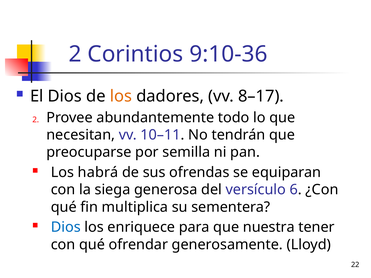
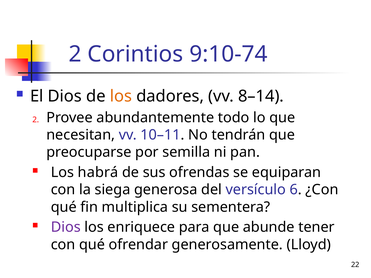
9:10-36: 9:10-36 -> 9:10-74 (228, 54)
8–17: 8–17 -> 8–14 (261, 96)
Dios colour: blue -> purple (66, 227)
nuestra: nuestra -> abunde (269, 227)
